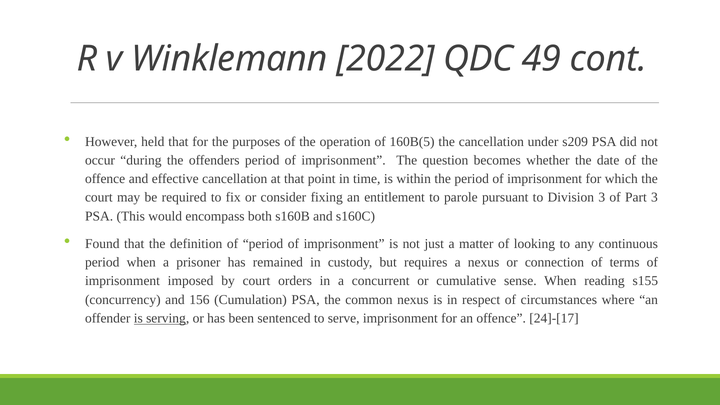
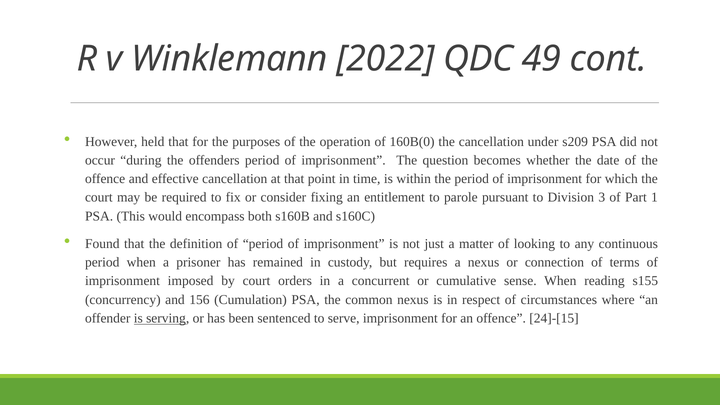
160B(5: 160B(5 -> 160B(0 (412, 142)
Part 3: 3 -> 1 (654, 197)
24]-[17: 24]-[17 -> 24]-[15 (554, 318)
